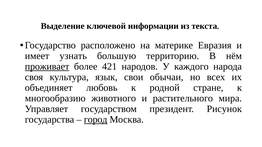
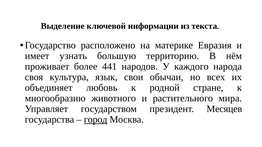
проживает underline: present -> none (47, 67)
421: 421 -> 441 (110, 67)
Рисунок: Рисунок -> Месяцев (224, 109)
